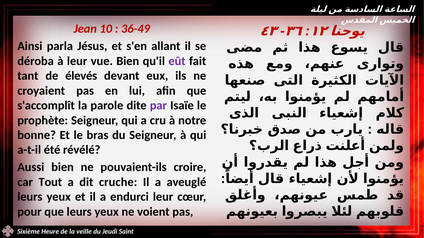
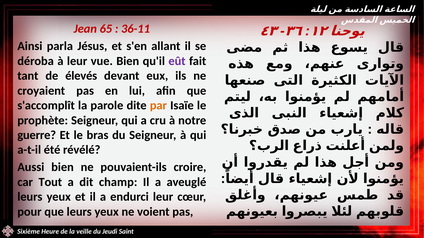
10: 10 -> 65 (106, 29)
36-49: 36-49 -> 36-11 (136, 29)
par colour: purple -> orange (158, 106)
bonne: bonne -> guerre (37, 135)
cruche: cruche -> champ (118, 182)
